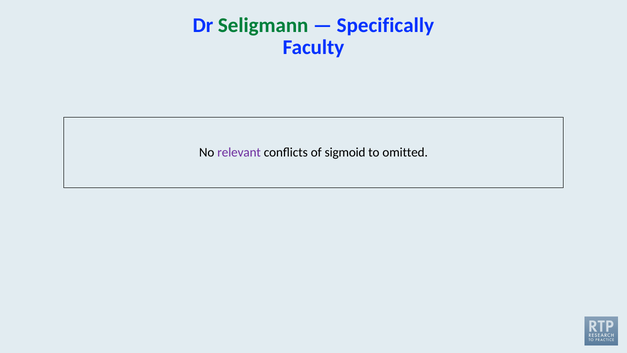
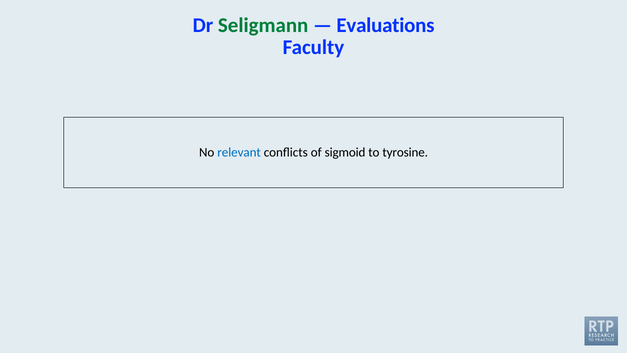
Specifically: Specifically -> Evaluations (385, 25)
relevant colour: purple -> blue (239, 152)
omitted: omitted -> tyrosine (405, 152)
